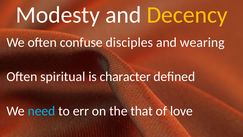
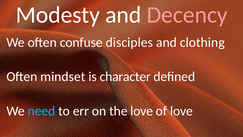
Decency colour: yellow -> pink (187, 15)
wearing: wearing -> clothing (202, 42)
spiritual: spiritual -> mindset (63, 77)
the that: that -> love (142, 111)
